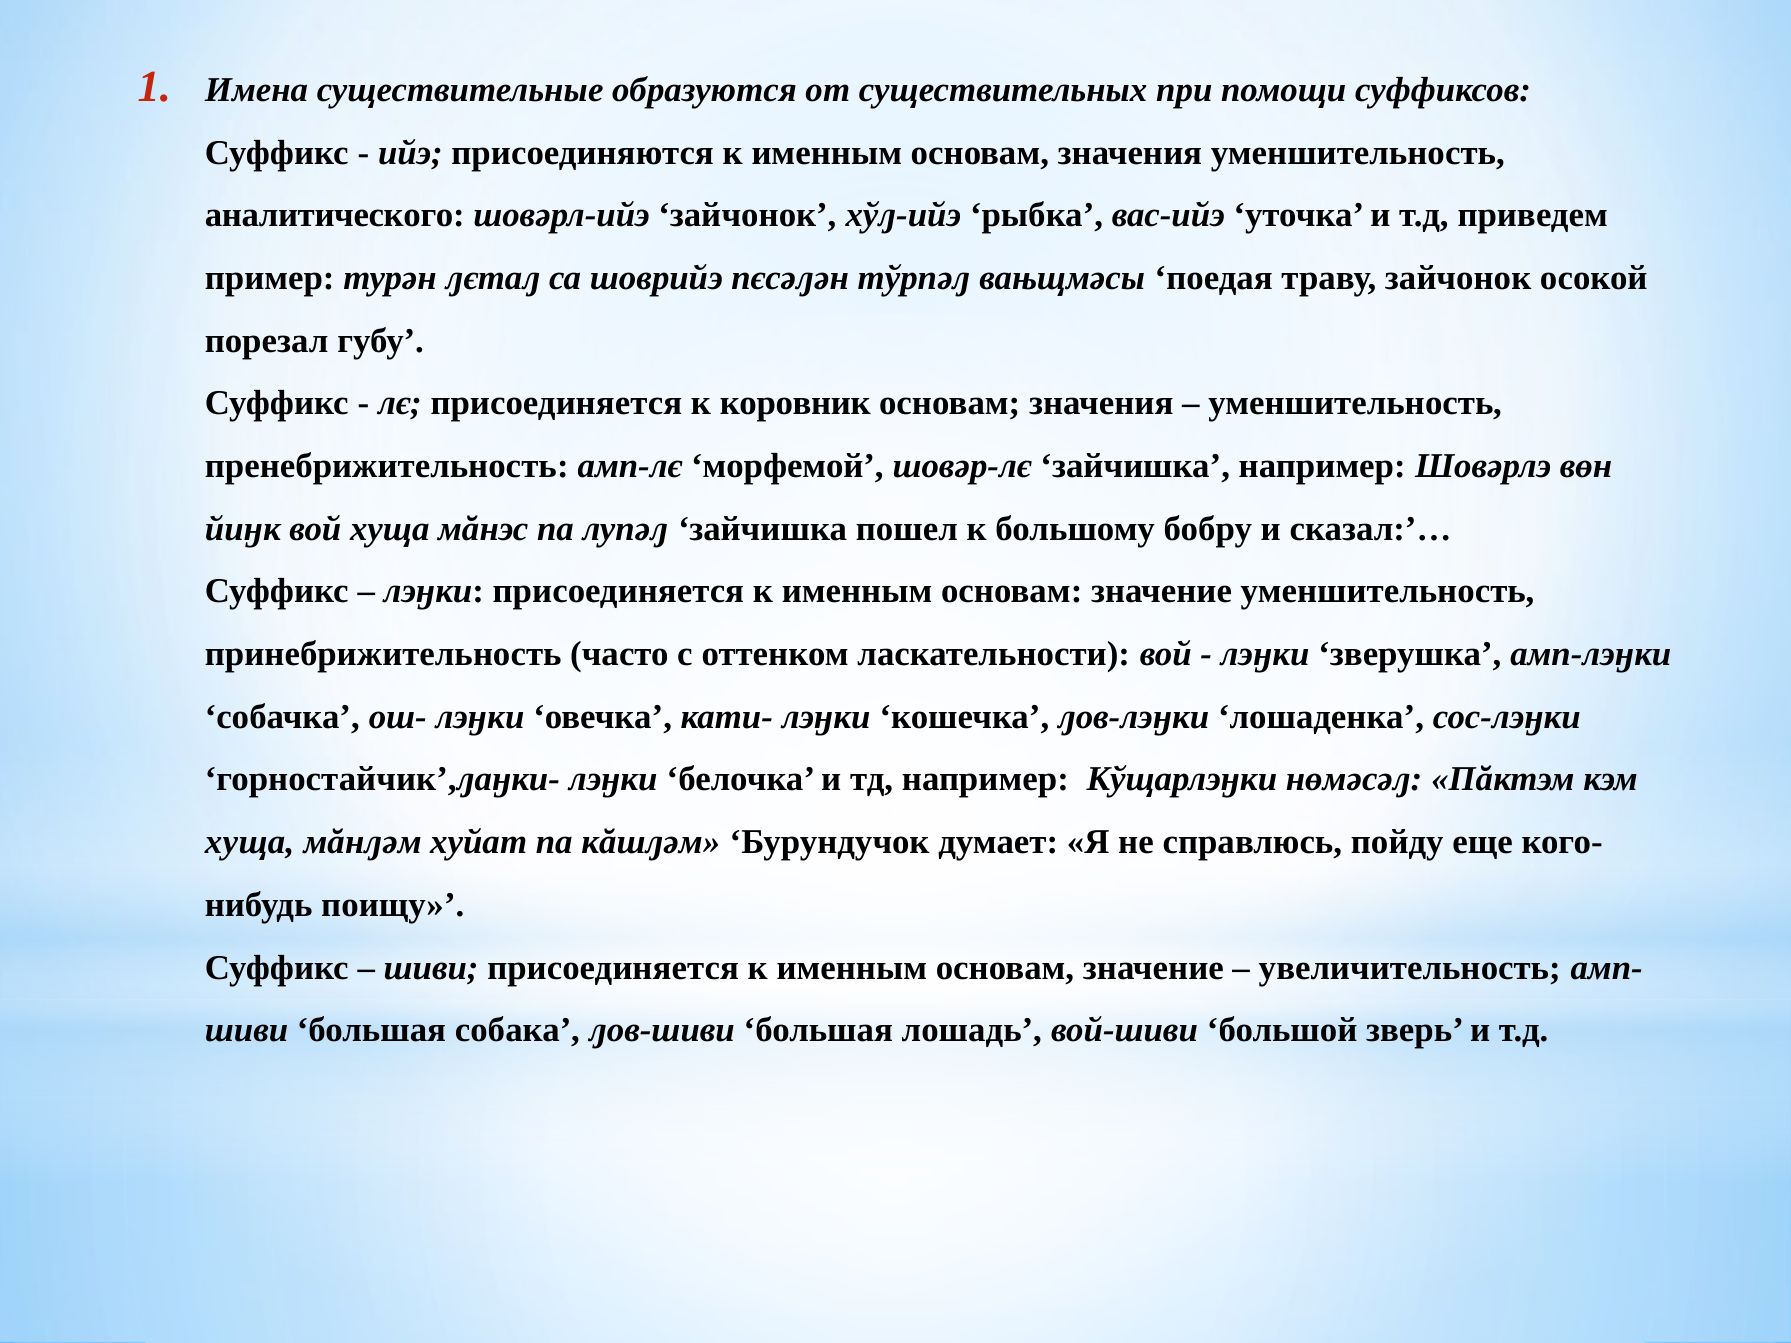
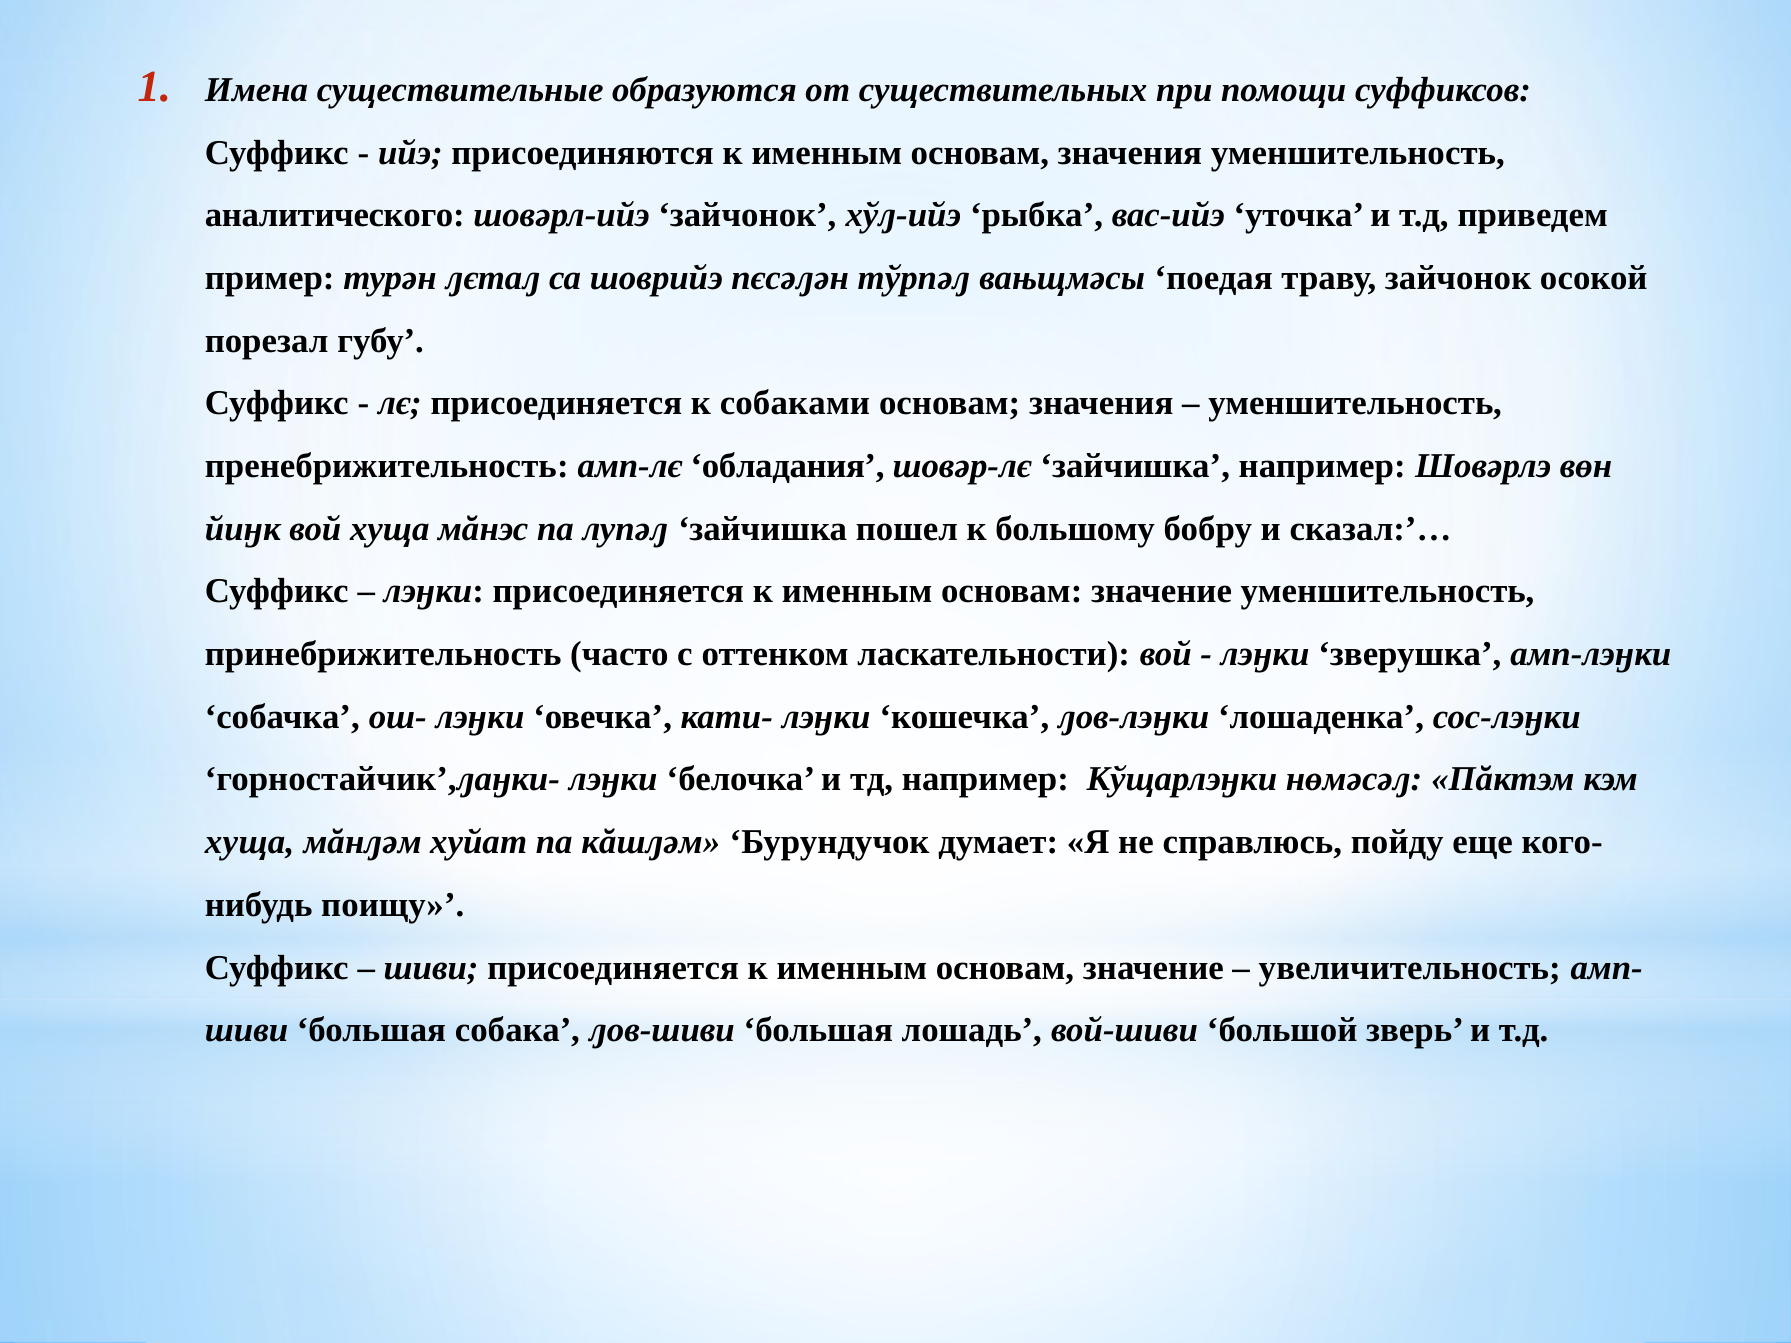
коровник: коровник -> собаками (795, 404)
морфемой: морфемой -> обладания (788, 466)
